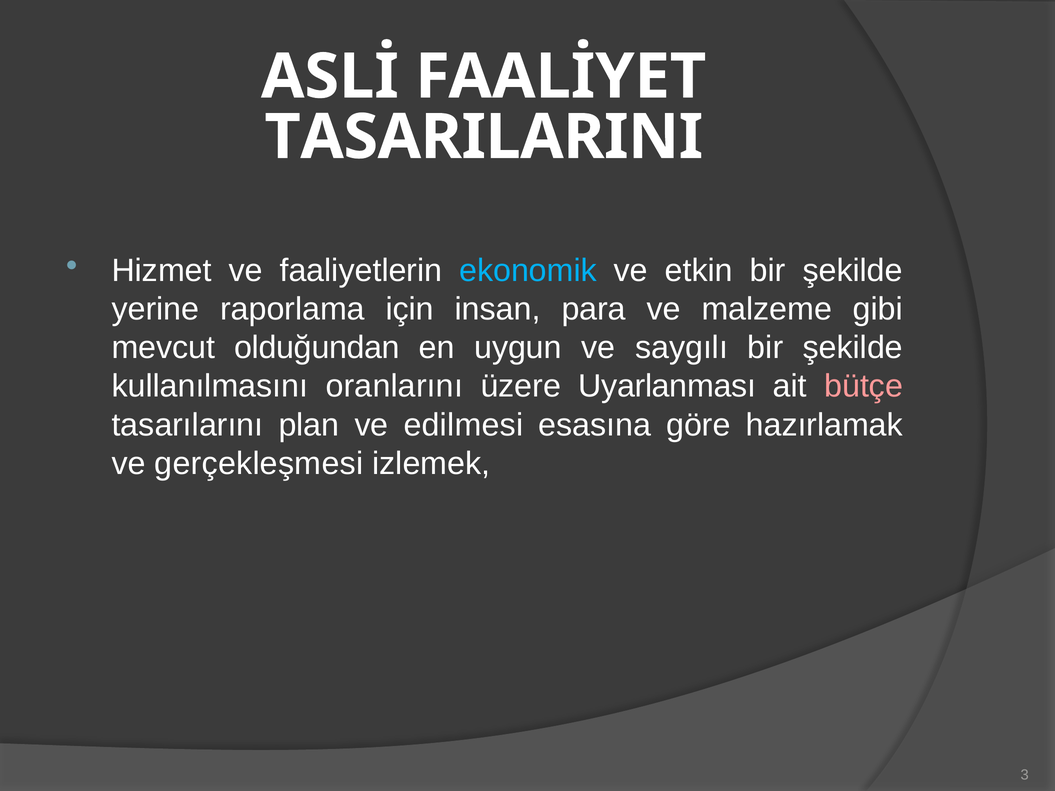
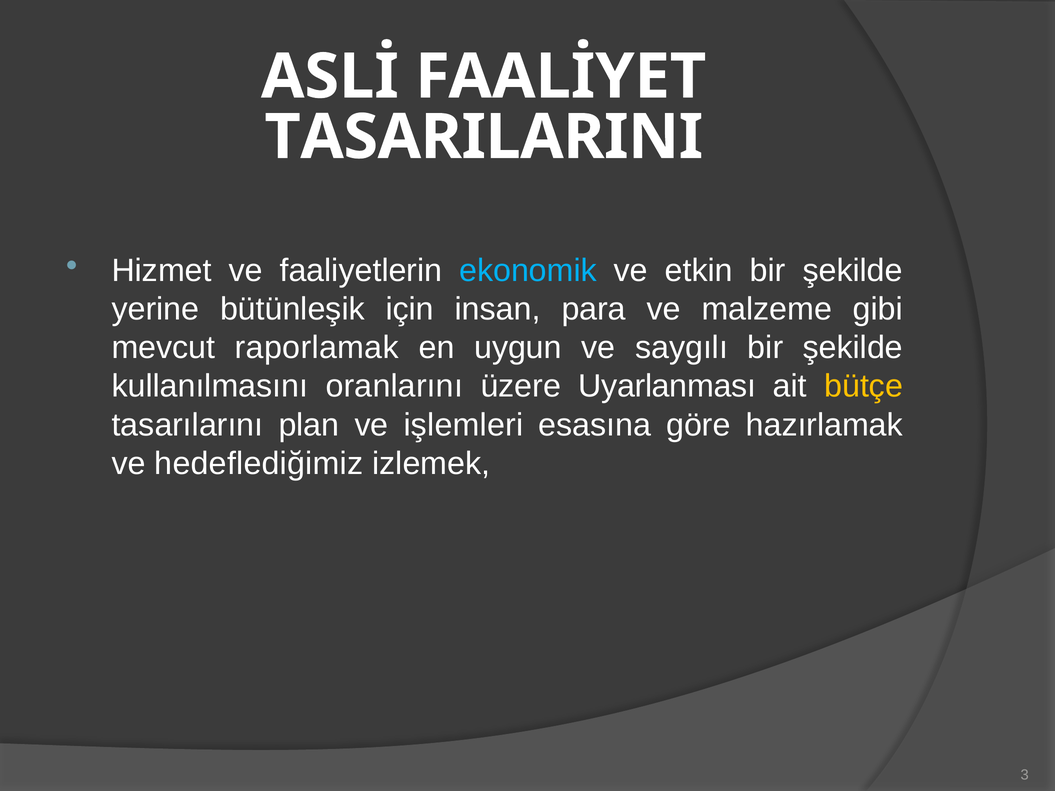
raporlama: raporlama -> bütünleşik (292, 309)
olduğundan: olduğundan -> raporlamak (317, 348)
bütçe colour: pink -> yellow (864, 386)
edilmesi: edilmesi -> işlemleri (463, 425)
gerçekleşmesi: gerçekleşmesi -> hedeflediğimiz (259, 464)
